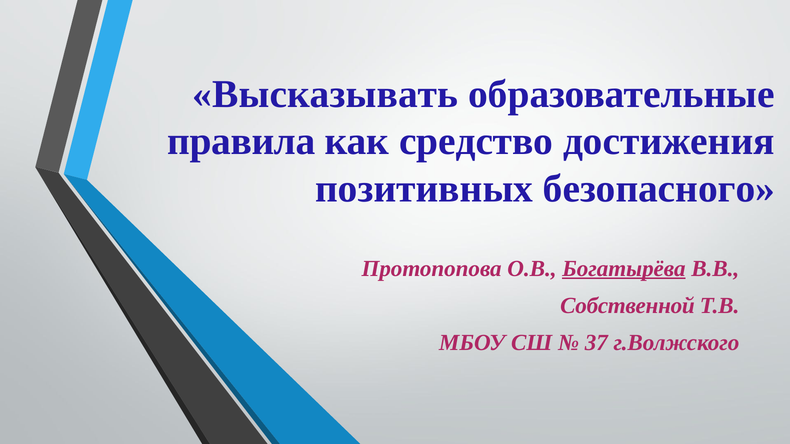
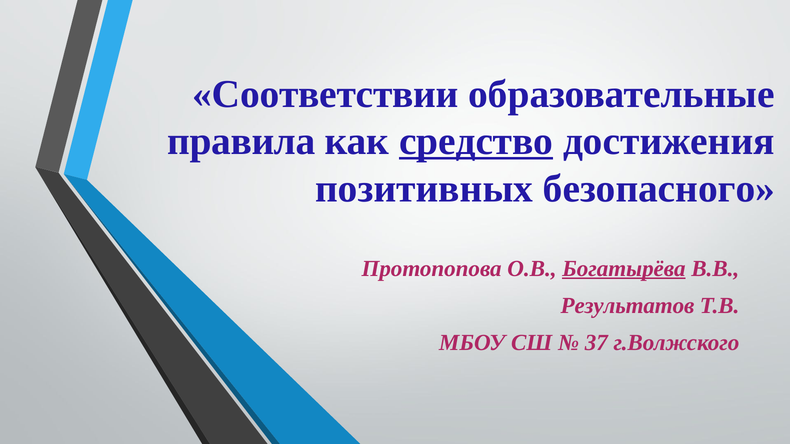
Высказывать: Высказывать -> Соответствии (325, 94)
средство underline: none -> present (476, 141)
Собственной: Собственной -> Результатов (627, 306)
